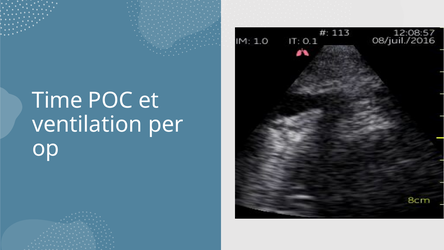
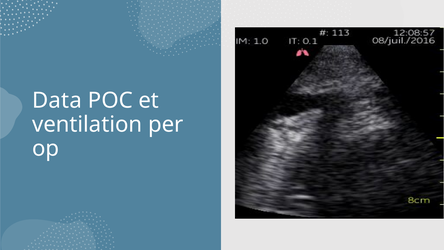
Time: Time -> Data (57, 100)
